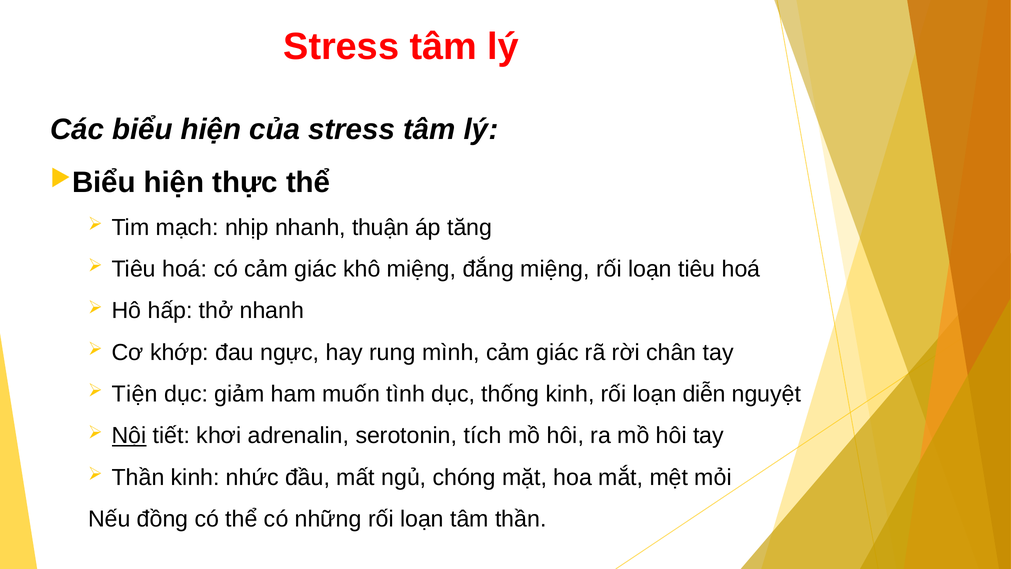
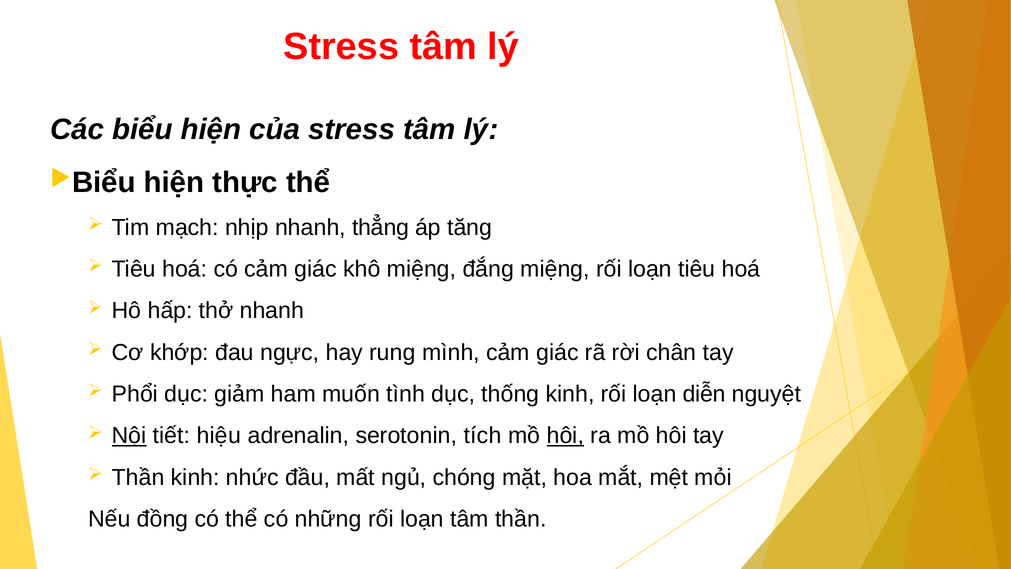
thuận: thuận -> thẳng (381, 227)
Tiện: Tiện -> Phổi (135, 394)
khơi: khơi -> hiệu (219, 436)
hôi underline: none -> present (565, 436)
